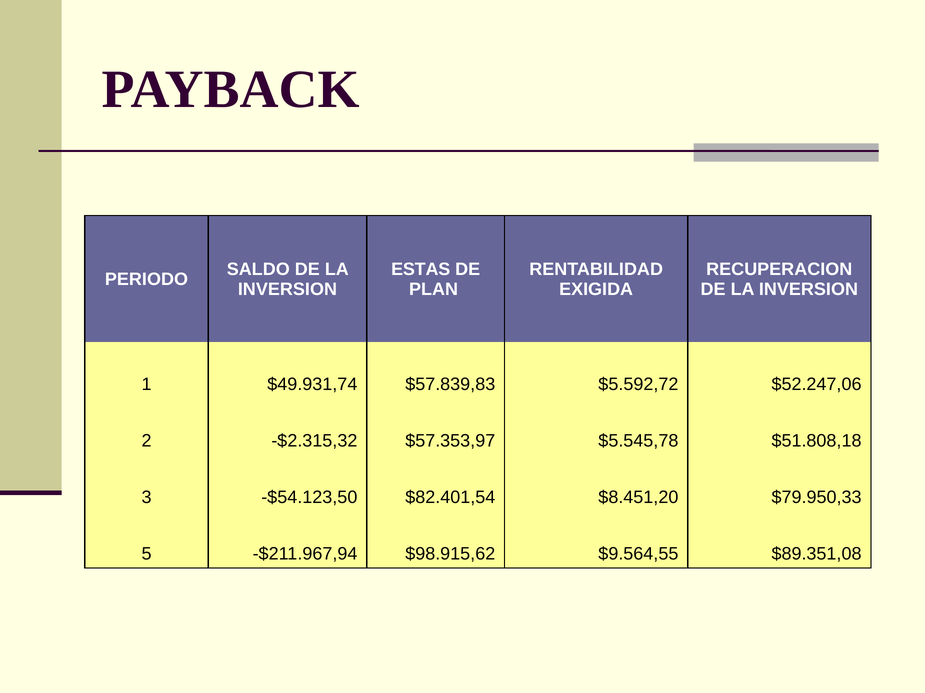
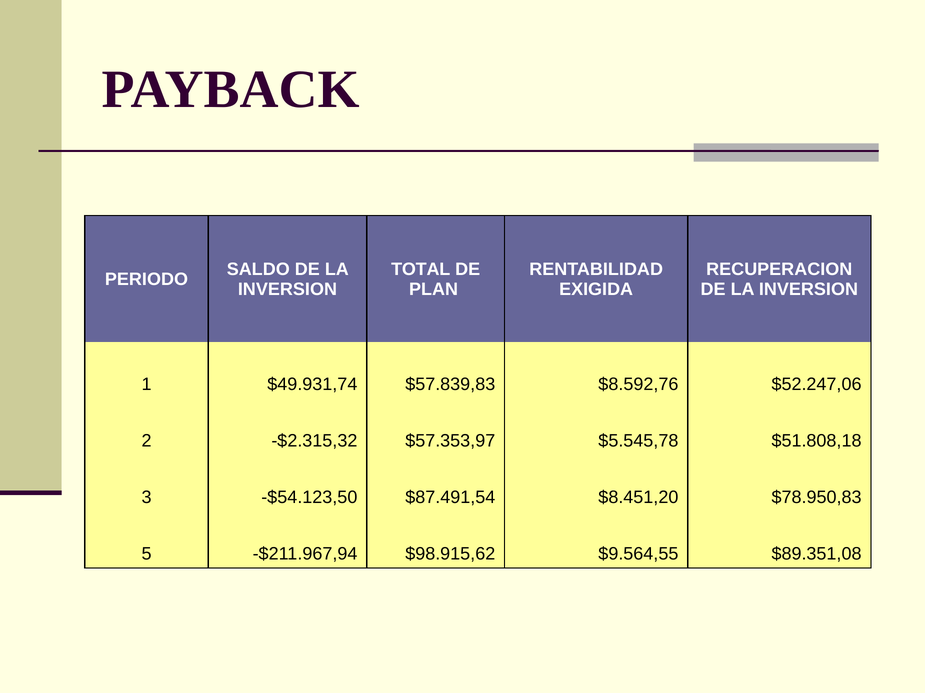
ESTAS: ESTAS -> TOTAL (421, 269)
$5.592,72: $5.592,72 -> $8.592,76 (638, 385)
$82.401,54: $82.401,54 -> $87.491,54 (450, 498)
$79.950,33: $79.950,33 -> $78.950,83 (817, 498)
